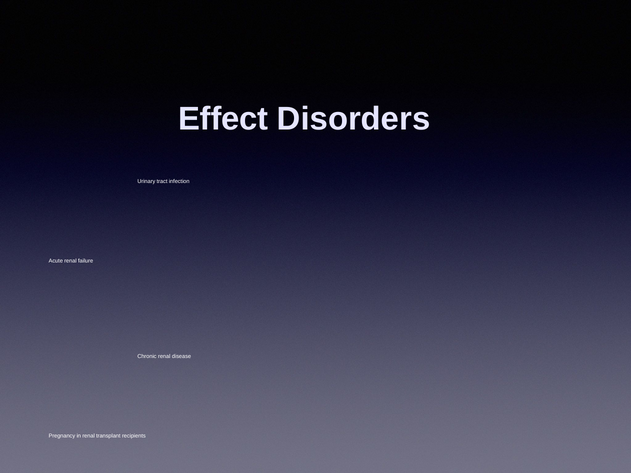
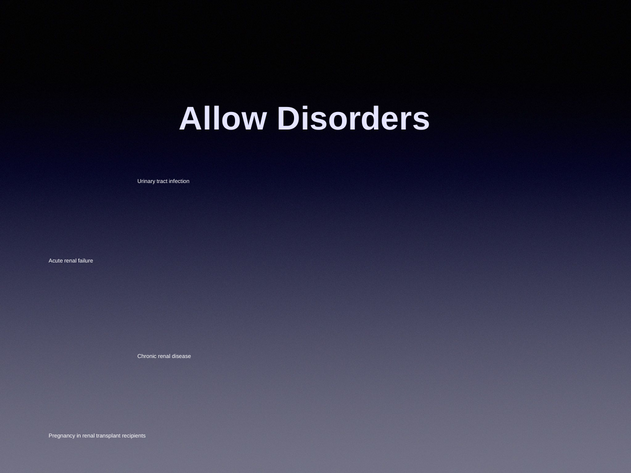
Effect: Effect -> Allow (223, 119)
